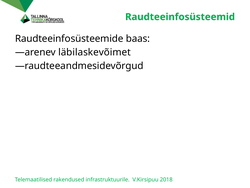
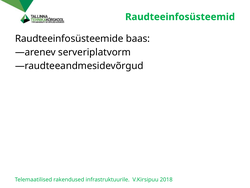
läbilaskevõimet: läbilaskevõimet -> serveriplatvorm (95, 52)
